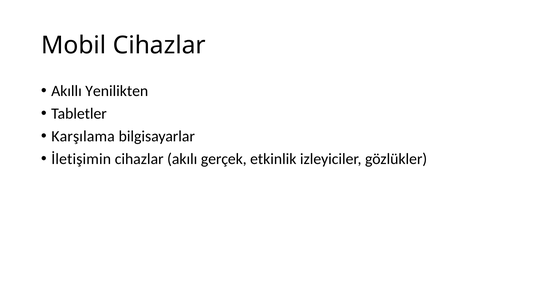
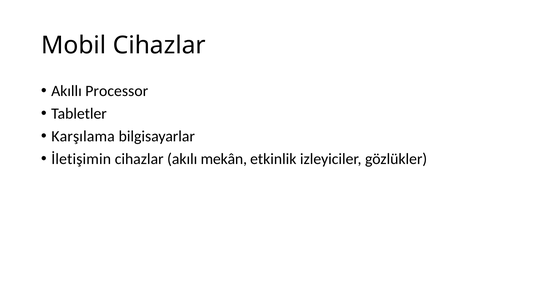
Yenilikten: Yenilikten -> Processor (117, 91)
gerçek: gerçek -> mekân (224, 159)
